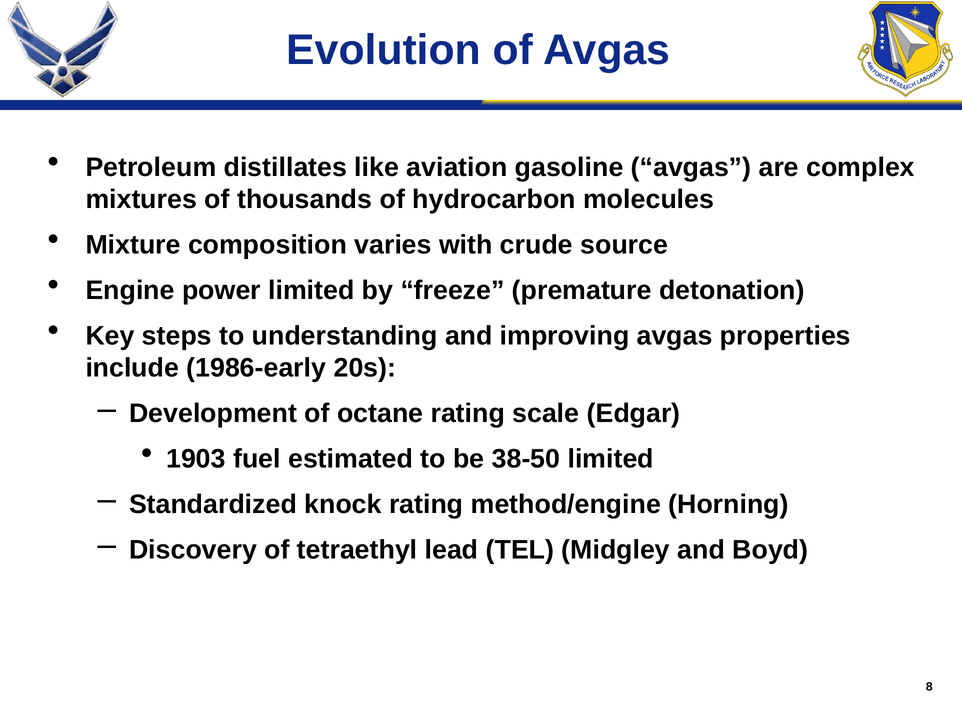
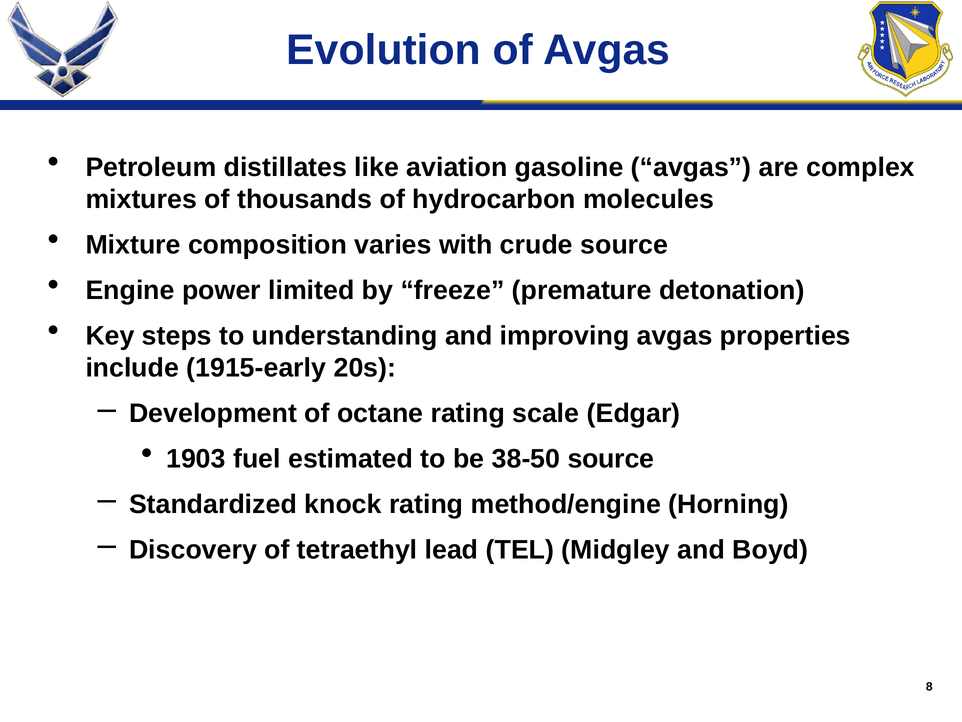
1986-early: 1986-early -> 1915-early (256, 368)
38-50 limited: limited -> source (611, 459)
